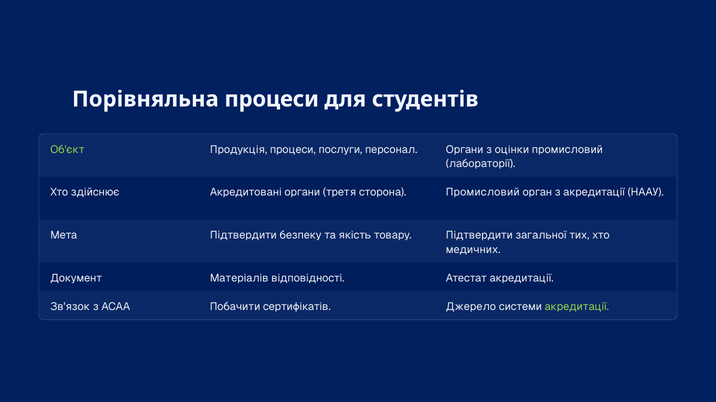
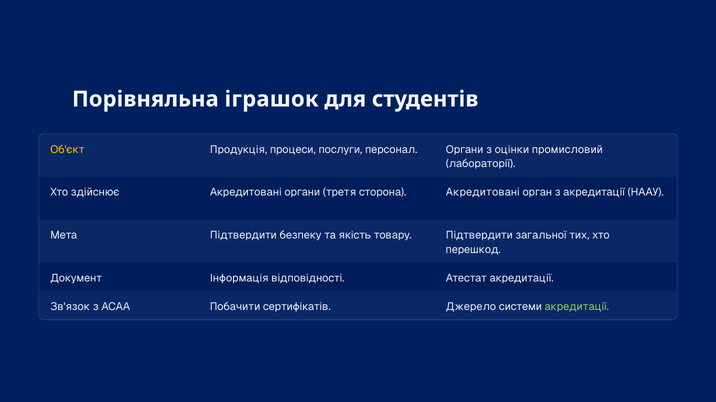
Порівняльна процеси: процеси -> іграшок (271, 99)
Об'єкт colour: light green -> yellow (68, 150)
сторона Промисловий: Промисловий -> Акредитовані (483, 193)
медичних: медичних -> перешкод (473, 250)
Матеріалів: Матеріалів -> Інформація (239, 279)
